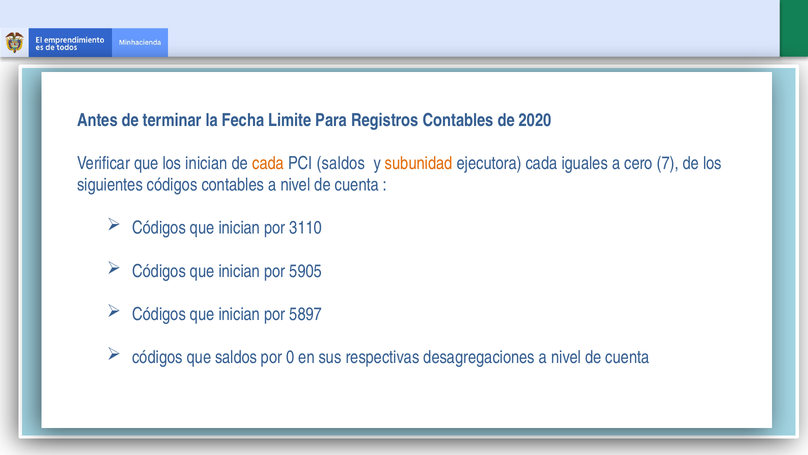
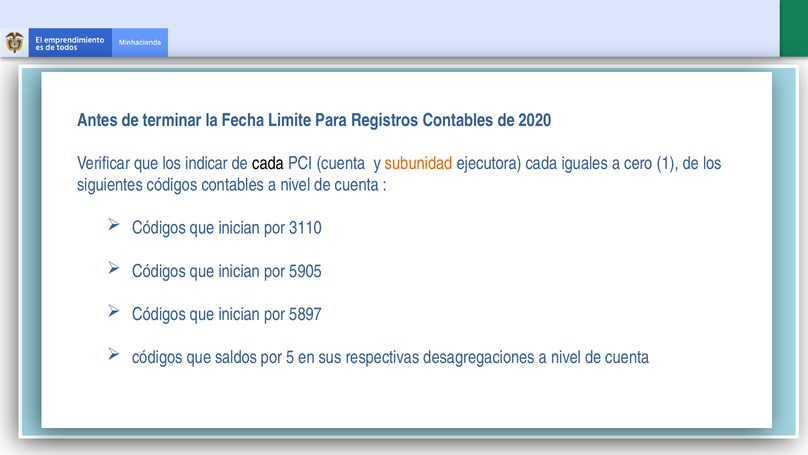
los inician: inician -> indicar (207, 163)
cada colour: orange -> black (268, 163)
PCI saldos: saldos -> cuenta (341, 163)
7: 7 -> 1 (668, 163)
0: 0 -> 5 (290, 357)
